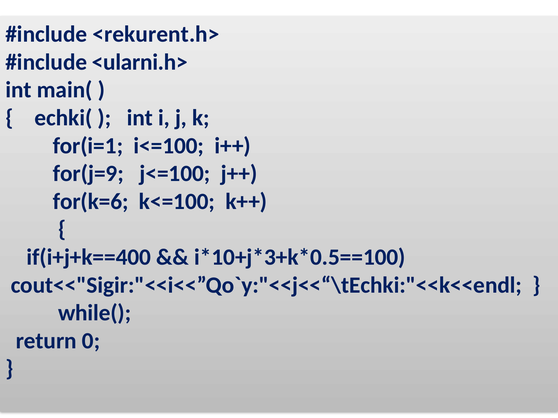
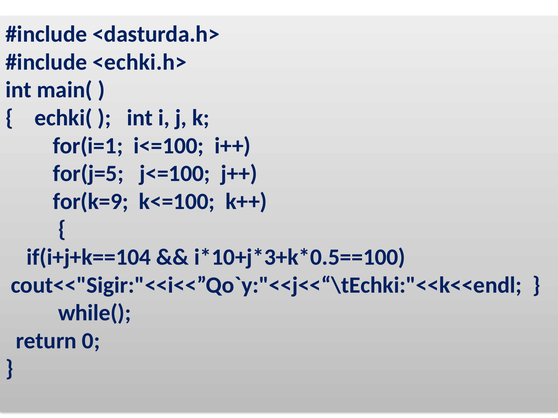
<rekurent.h>: <rekurent.h> -> <dasturda.h> (156, 34)
<ularni.h>: <ularni.h> -> <echki.h> (140, 62)
for(j=9: for(j=9 -> for(j=5 (88, 174)
for(k=6: for(k=6 -> for(k=9 (91, 202)
if(i+j+k==400: if(i+j+k==400 -> if(i+j+k==104 (89, 257)
